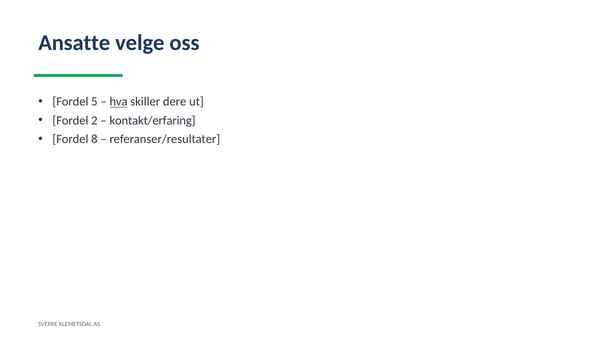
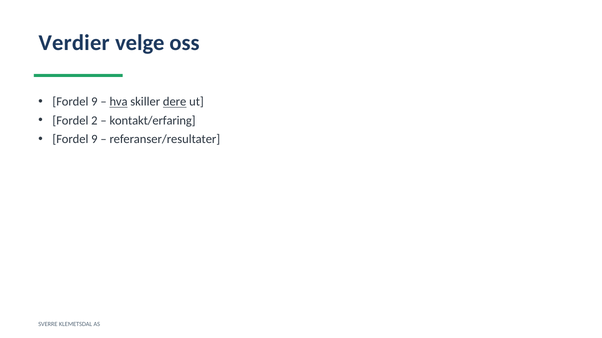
Ansatte: Ansatte -> Verdier (74, 43)
5: 5 -> 9 (94, 102)
dere underline: none -> present (175, 102)
8: 8 -> 9 (94, 140)
